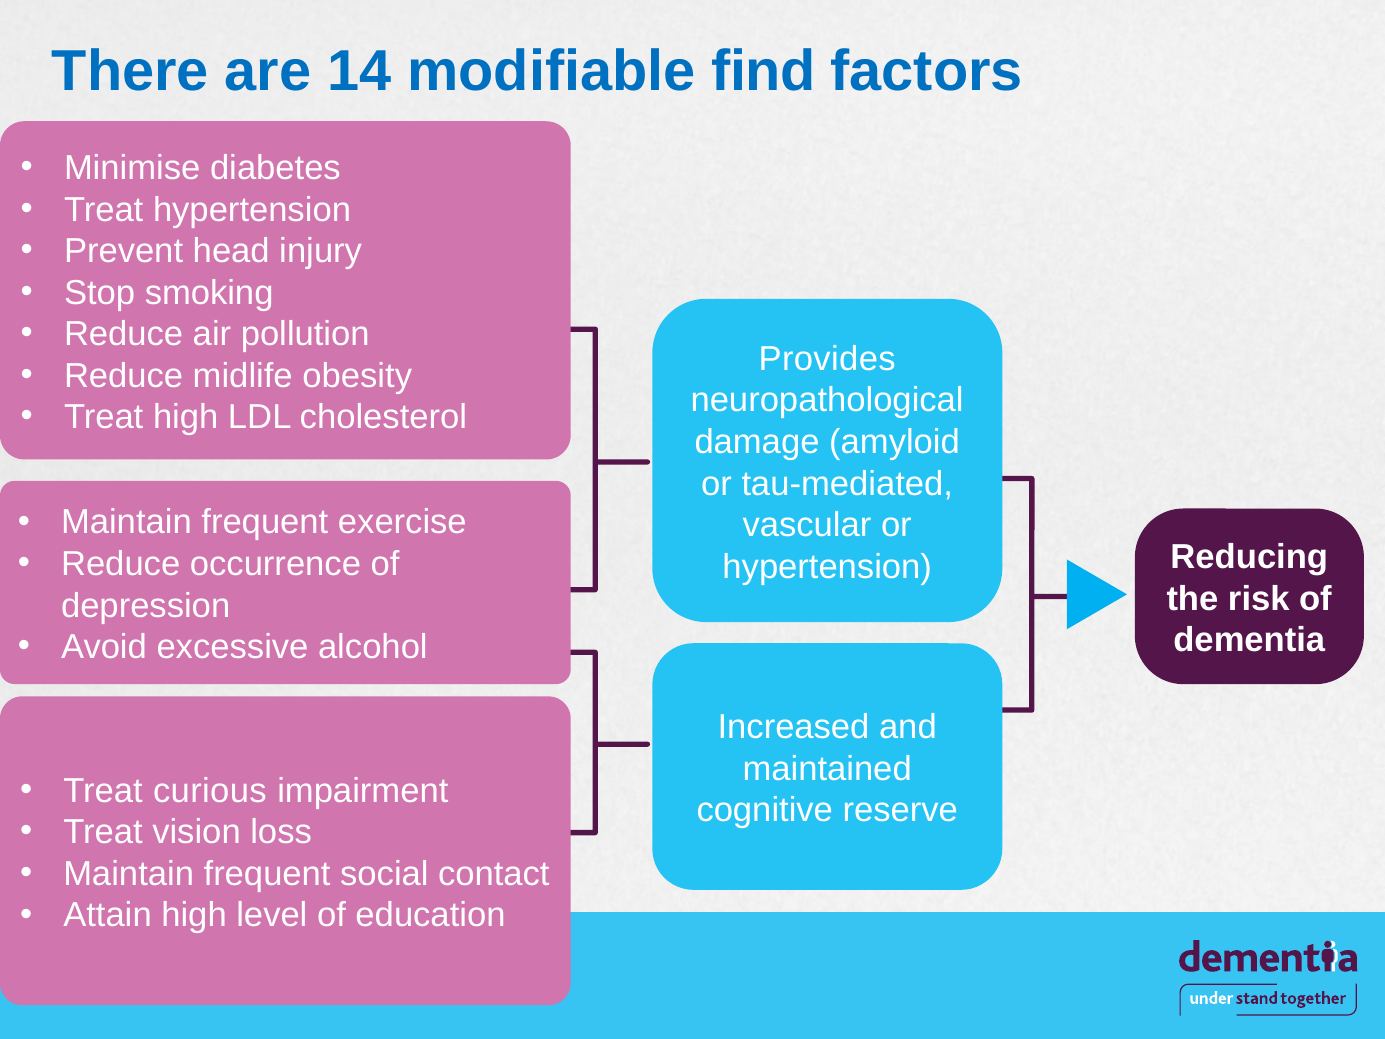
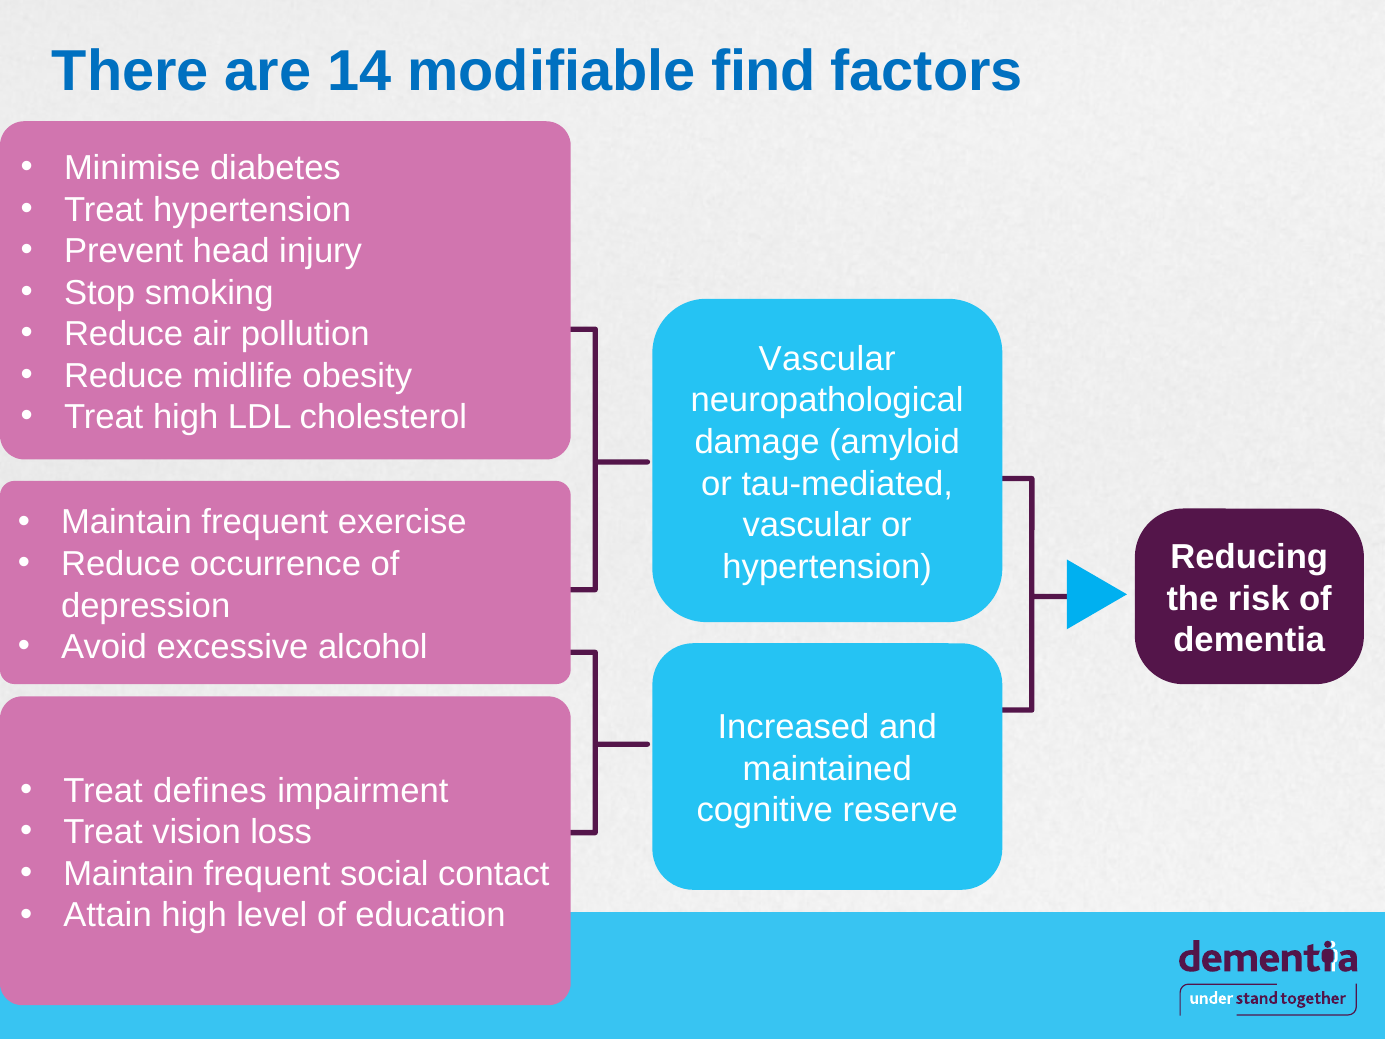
Provides: Provides -> Vascular (827, 359)
curious: curious -> defines (210, 791)
